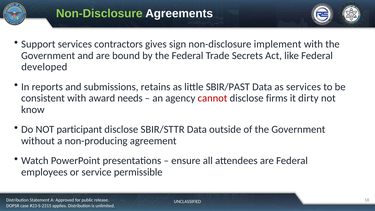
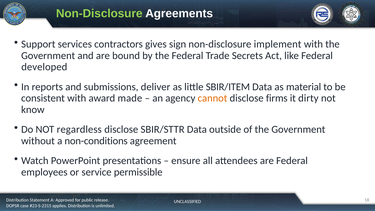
retains: retains -> deliver (156, 87)
SBIR/PAST: SBIR/PAST -> SBIR/ITEM (228, 87)
as services: services -> material (304, 87)
needs: needs -> made (130, 98)
cannot colour: red -> orange (212, 98)
participant: participant -> regardless (79, 129)
non-producing: non-producing -> non-conditions (96, 141)
